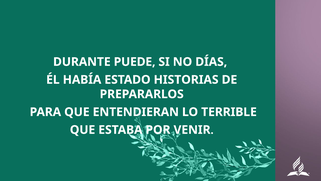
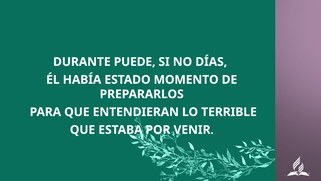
HISTORIAS: HISTORIAS -> MOMENTO (186, 80)
